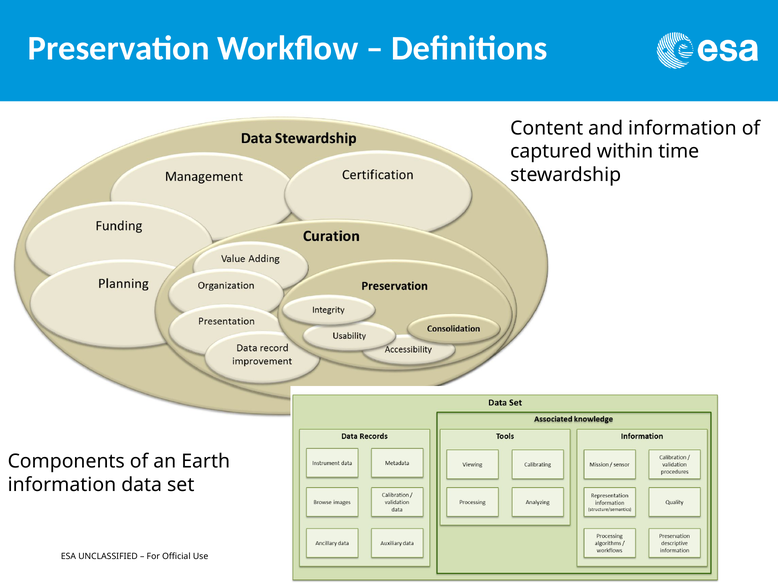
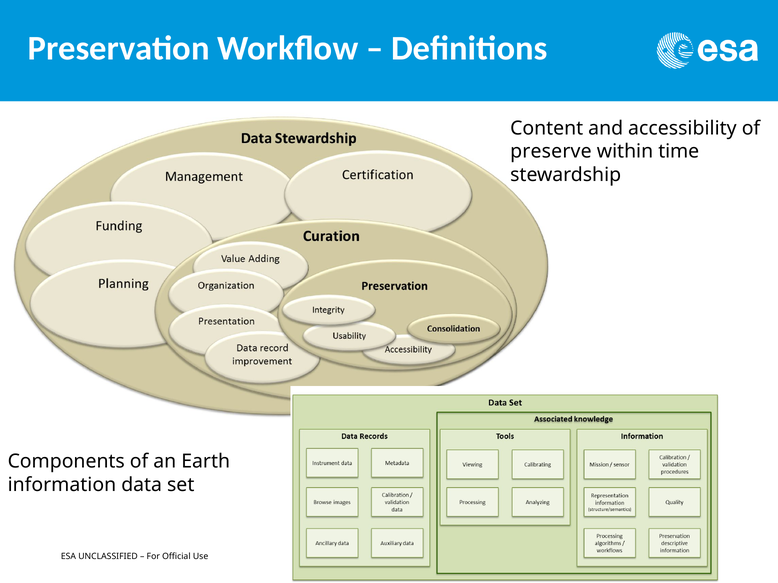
and information: information -> accessibility (682, 128)
captured: captured -> preserve (551, 152)
